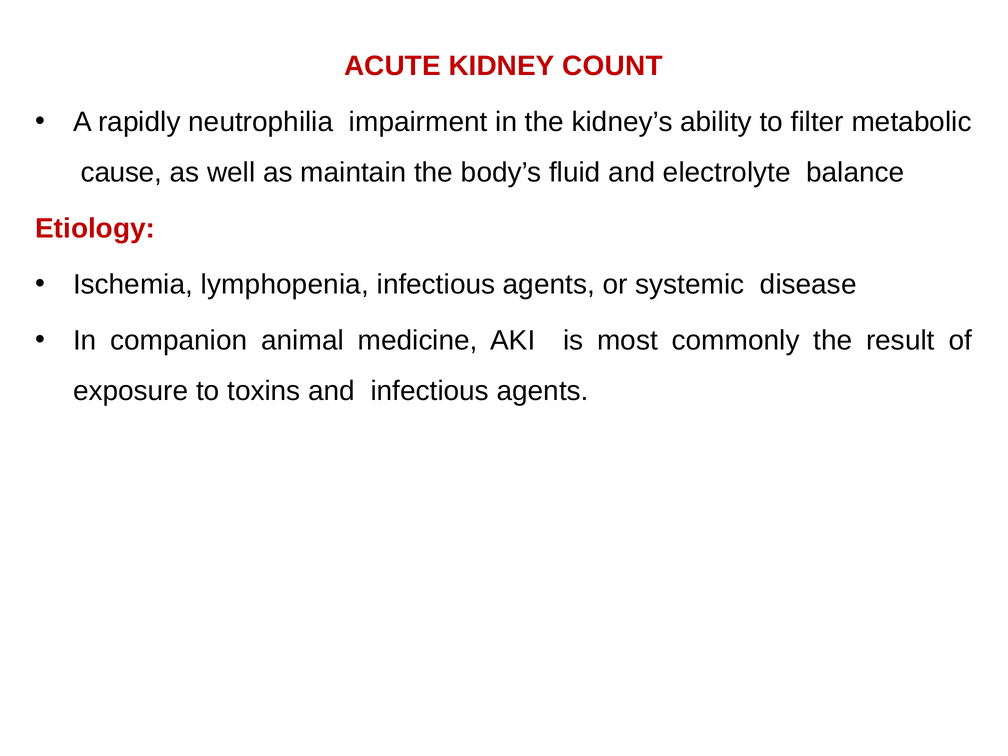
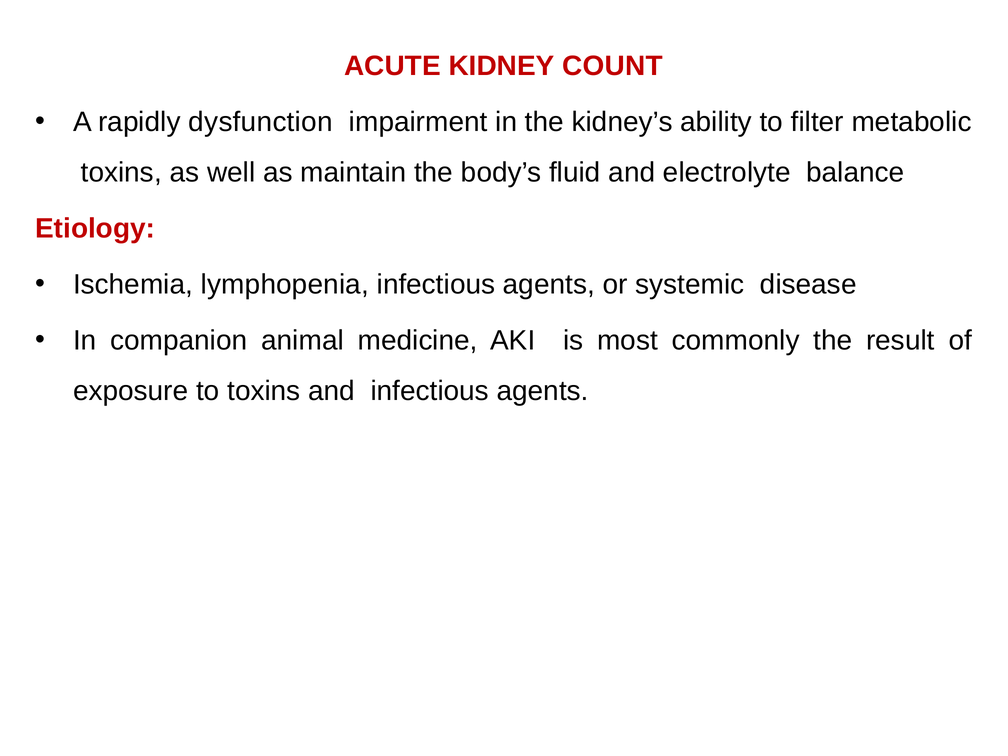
neutrophilia: neutrophilia -> dysfunction (261, 122)
cause: cause -> toxins (121, 172)
